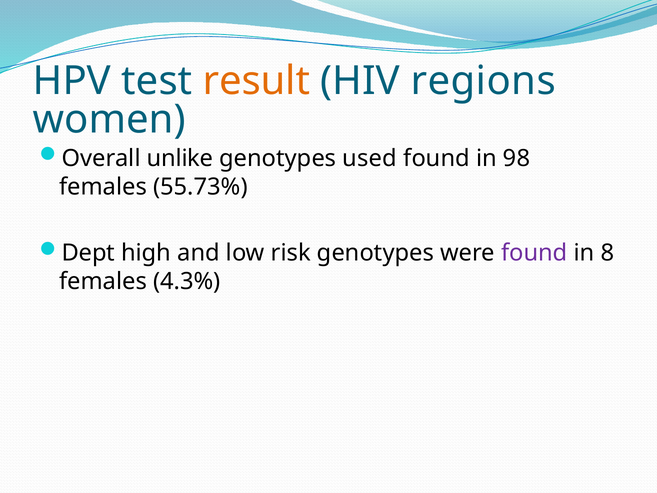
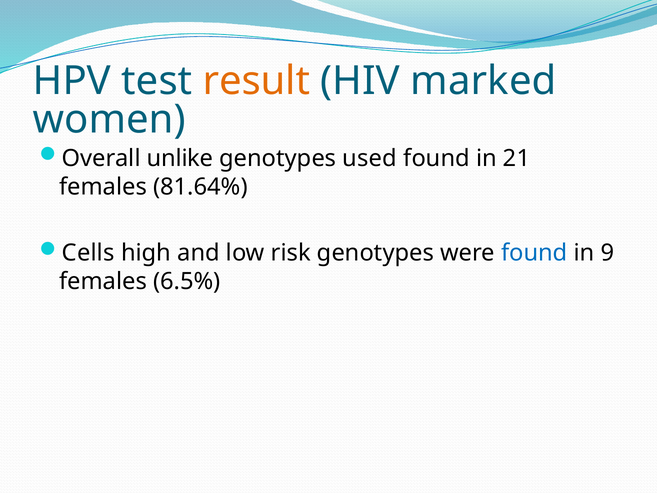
regions: regions -> marked (483, 81)
98: 98 -> 21 (517, 158)
55.73%: 55.73% -> 81.64% (200, 187)
Dept: Dept -> Cells (88, 253)
found colour: purple -> blue (534, 253)
8: 8 -> 9 (607, 253)
4.3%: 4.3% -> 6.5% (187, 281)
